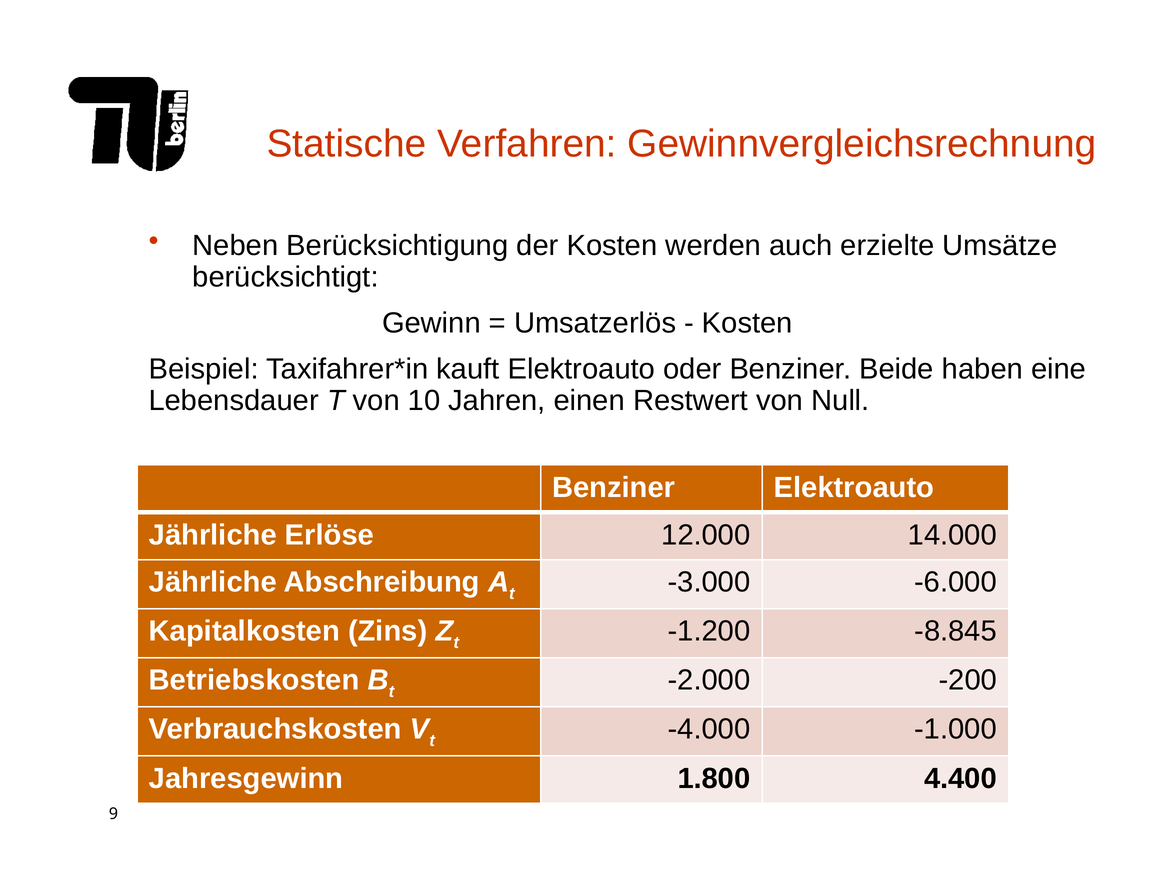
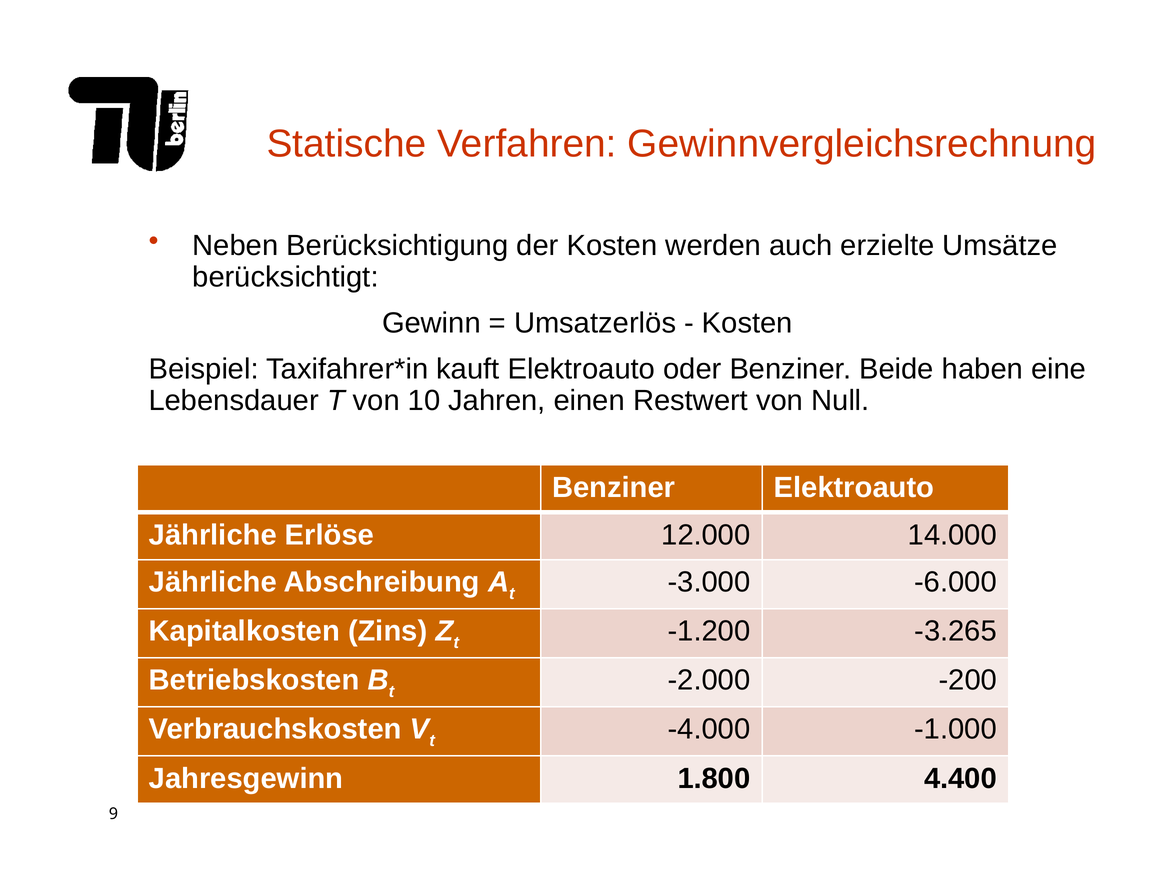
-8.845: -8.845 -> -3.265 (956, 632)
